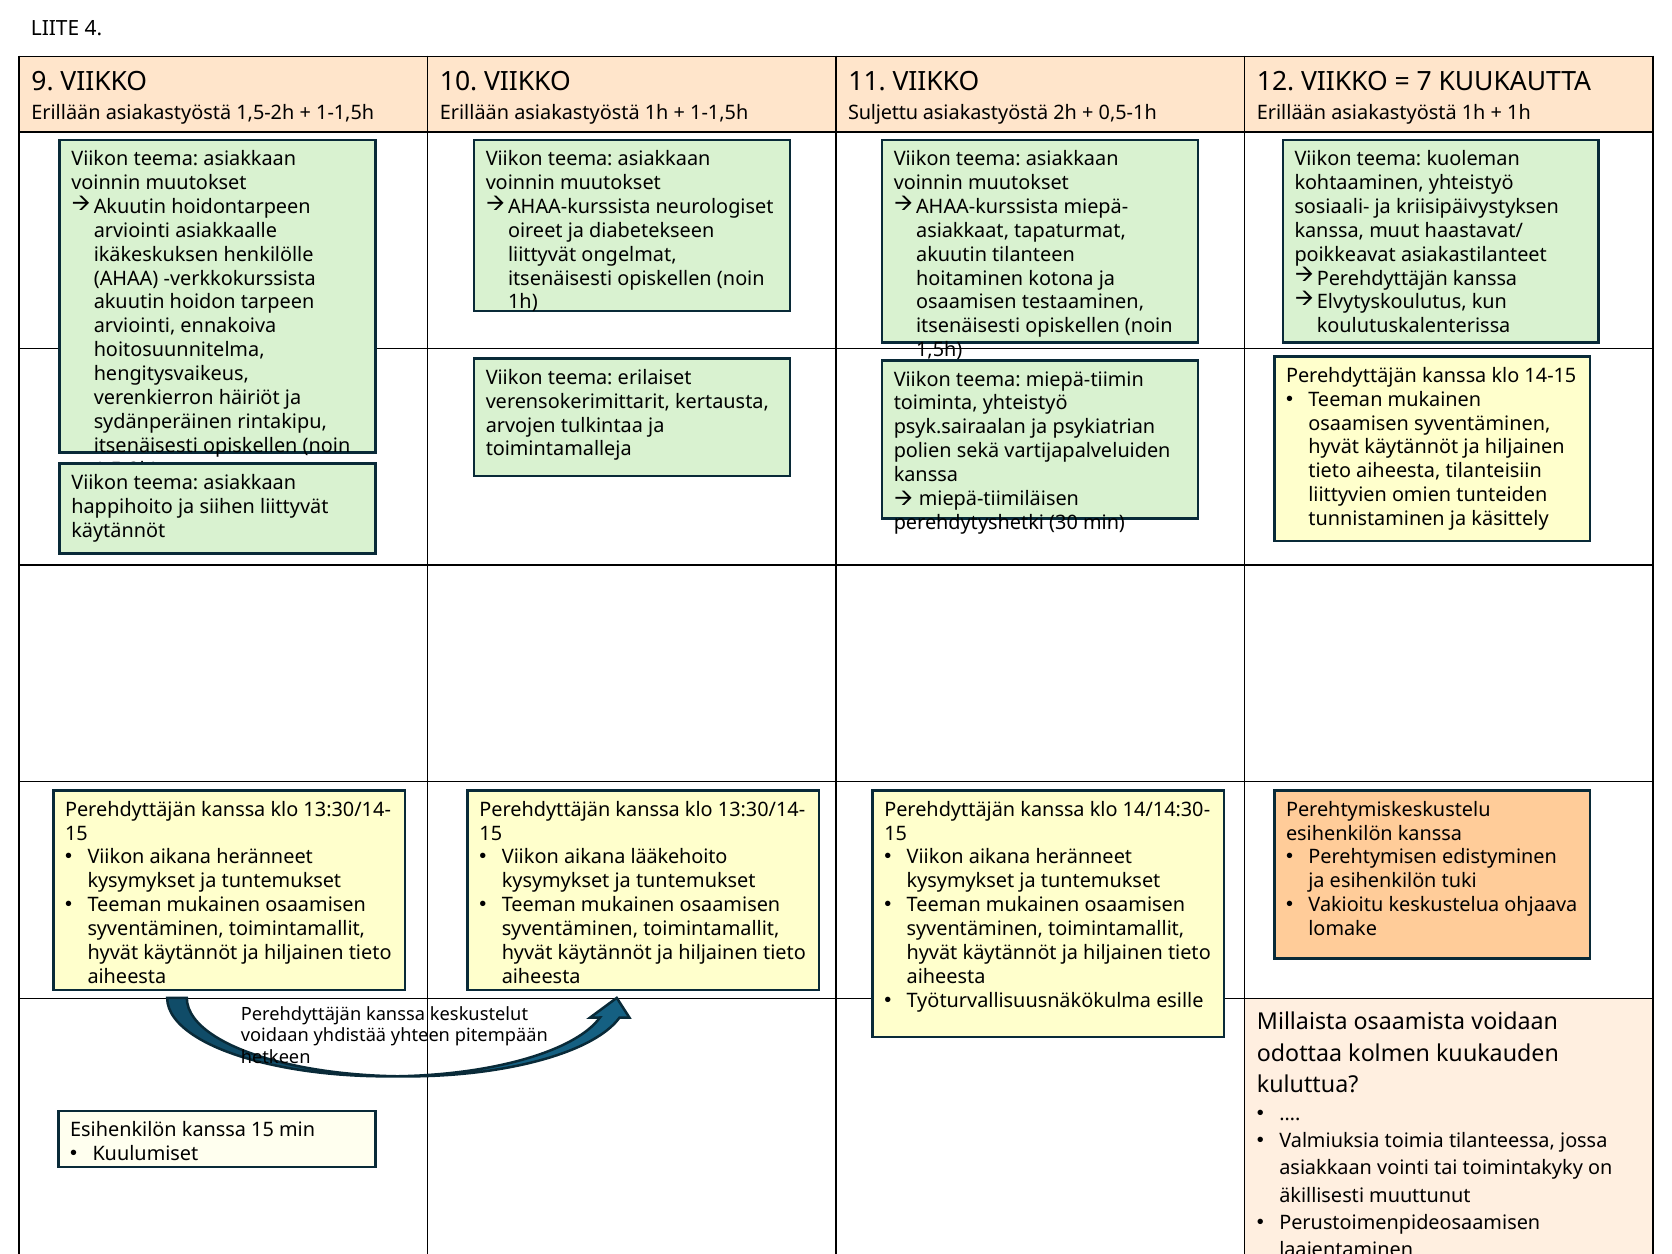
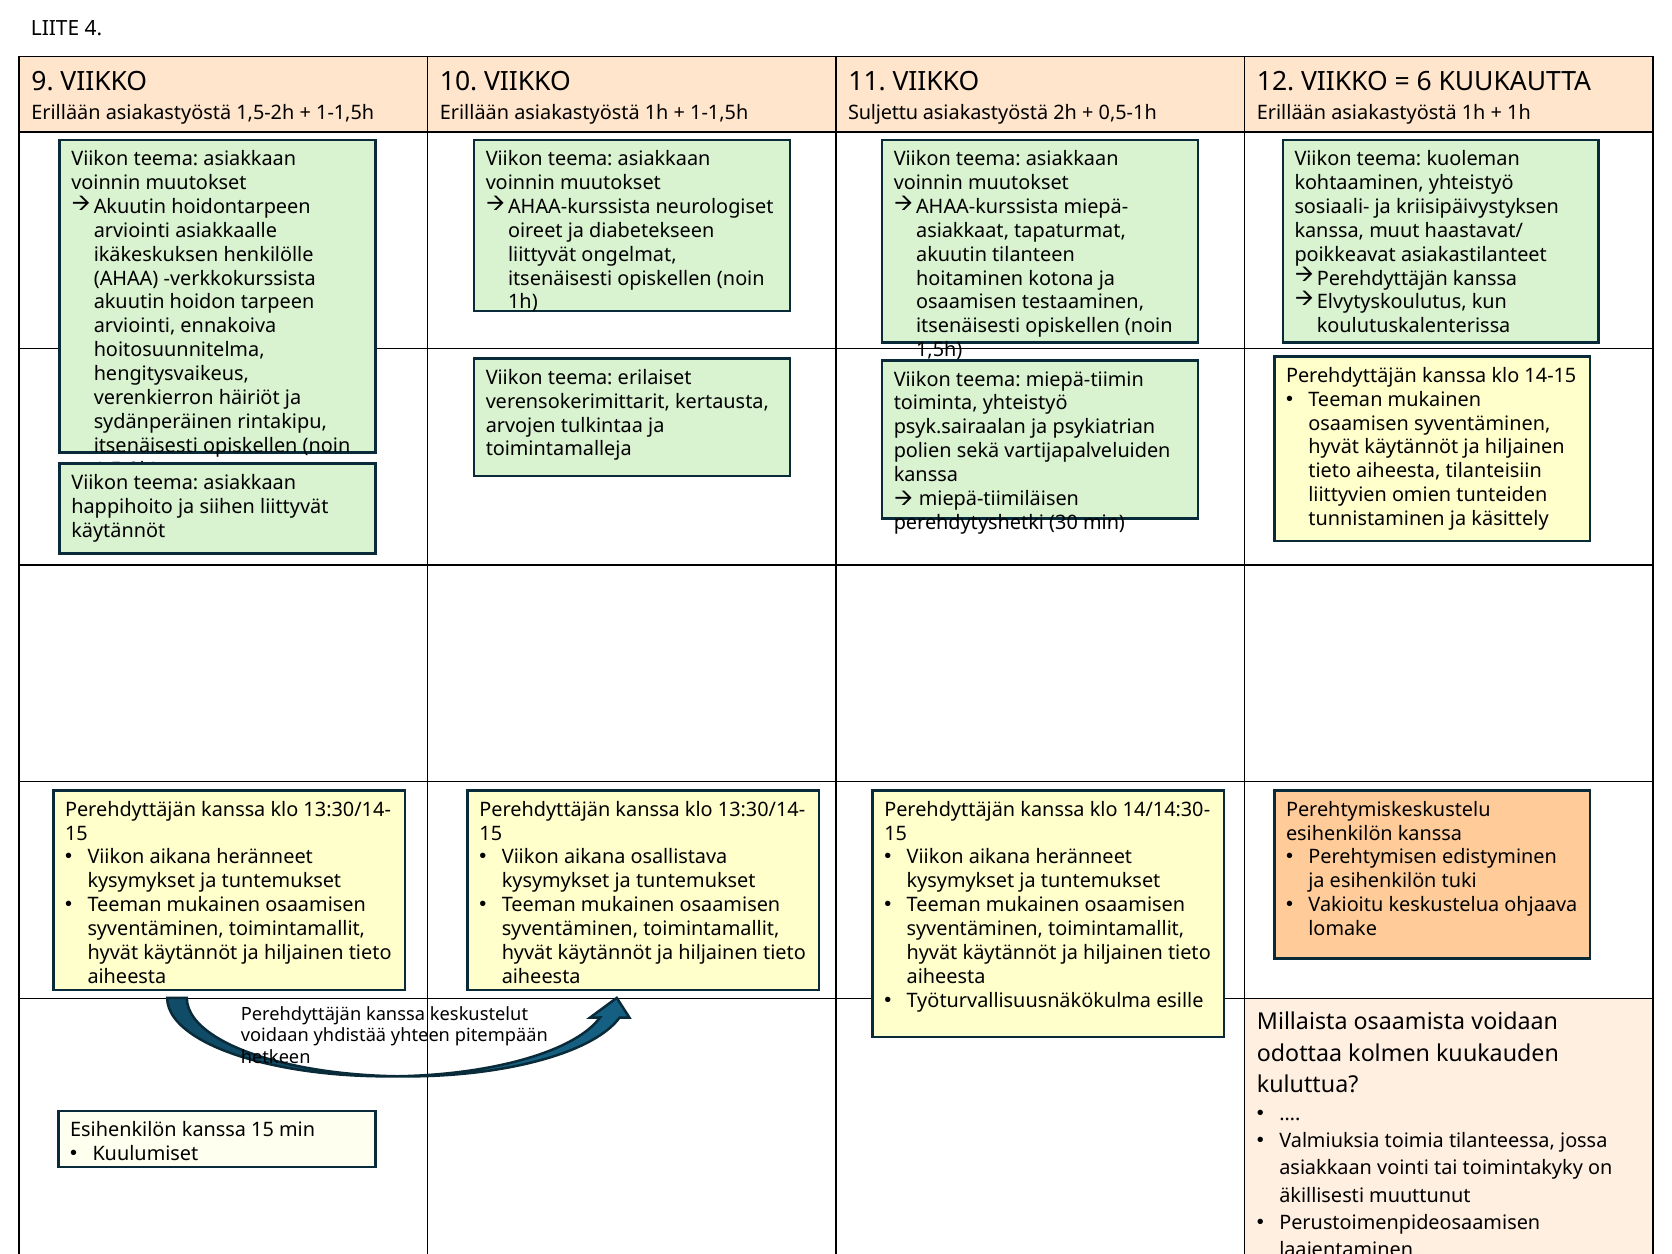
7: 7 -> 6 (1424, 82)
lääkehoito: lääkehoito -> osallistava (679, 857)
